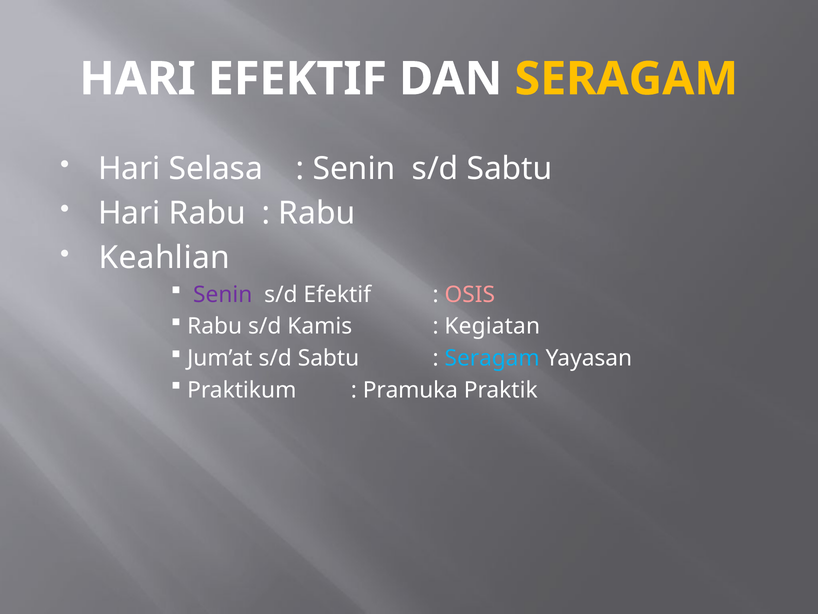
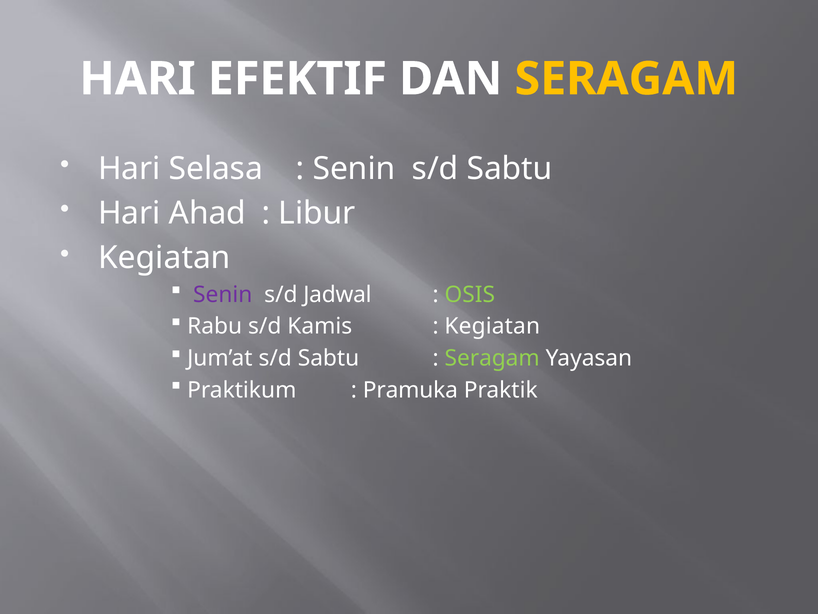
Hari Rabu: Rabu -> Ahad (207, 213)
Rabu: Rabu -> Libur (317, 213)
Keahlian: Keahlian -> Kegiatan (164, 258)
s/d Efektif: Efektif -> Jadwal (337, 294)
OSIS colour: pink -> light green (470, 294)
Seragam colour: light blue -> light green (492, 358)
